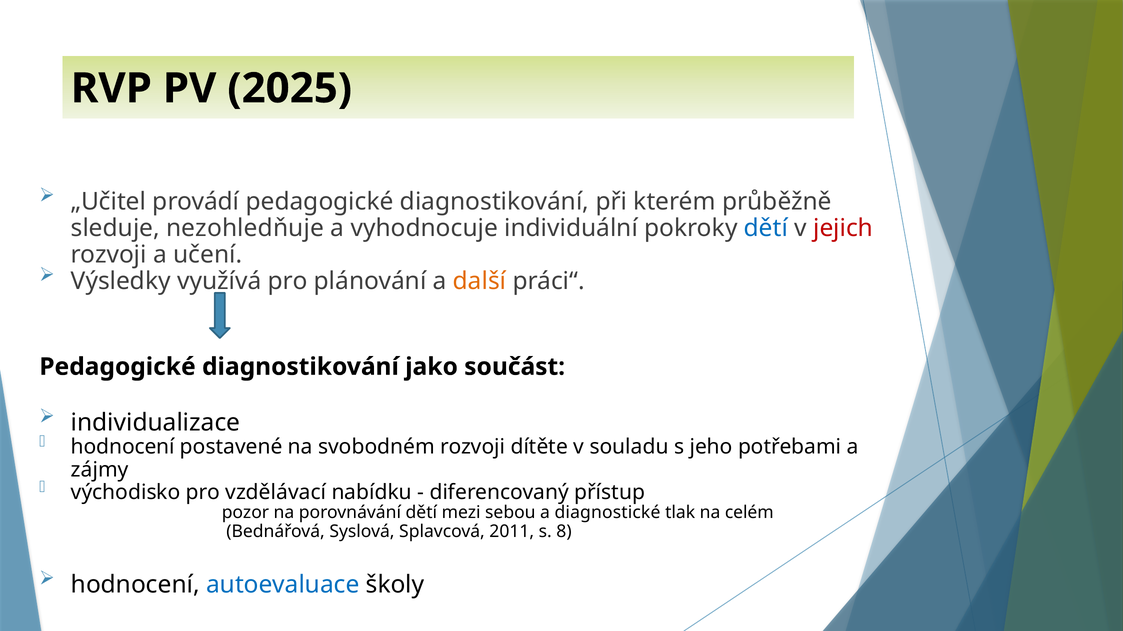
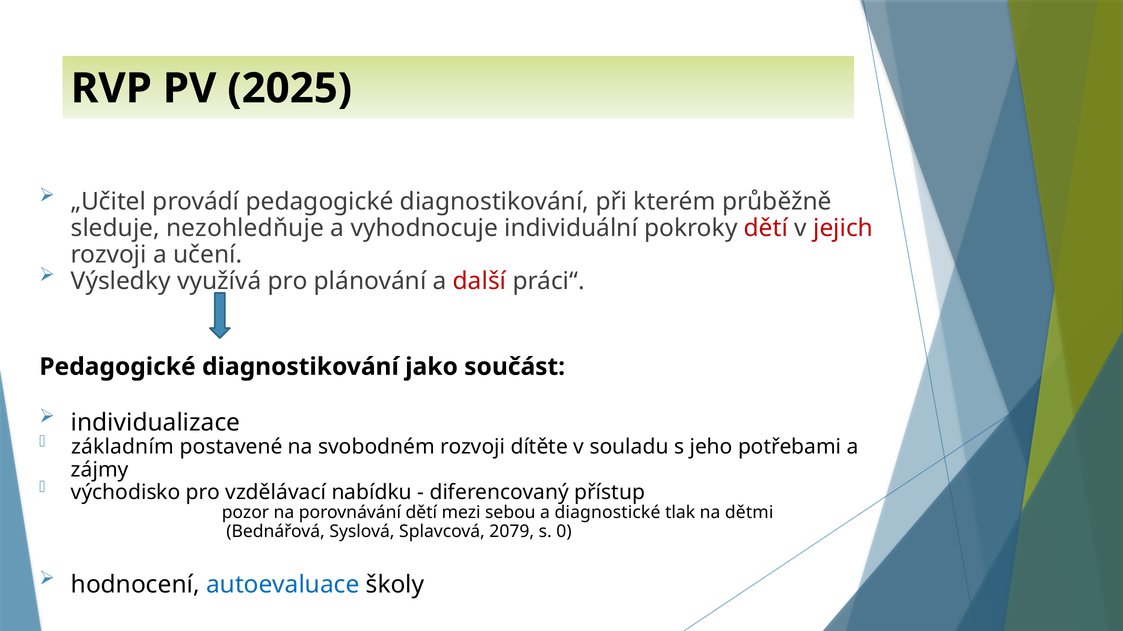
dětí colour: blue -> red (766, 229)
další colour: orange -> red (480, 282)
hodnocení: hodnocení -> základním (123, 447)
celém: celém -> dětmi (749, 513)
2011: 2011 -> 2079 (512, 532)
8: 8 -> 0 (564, 532)
